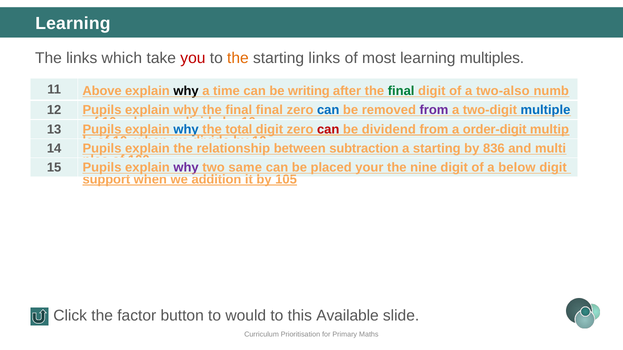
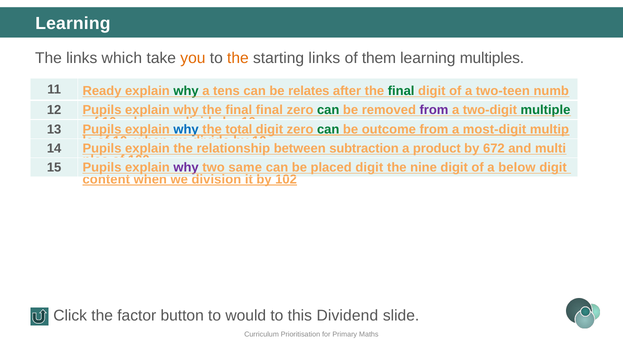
you colour: red -> orange (193, 58)
most: most -> them (379, 58)
Above: Above -> Ready (102, 91)
why colour: black -> green (186, 91)
time: time -> tens (226, 91)
writing: writing -> relates (309, 91)
two-also: two-also -> two-teen (503, 91)
can colour: blue -> green (328, 110)
multiple colour: blue -> green (545, 110)
can colour: red -> green (328, 129)
dividend: dividend -> outcome (389, 129)
order-digit: order-digit -> most-digit (495, 129)
a starting: starting -> product (437, 149)
836: 836 -> 672 (494, 149)
placed your: your -> digit (369, 168)
support: support -> content (106, 180)
addition: addition -> division (216, 180)
105: 105 -> 102 (286, 180)
Available: Available -> Dividend (347, 316)
